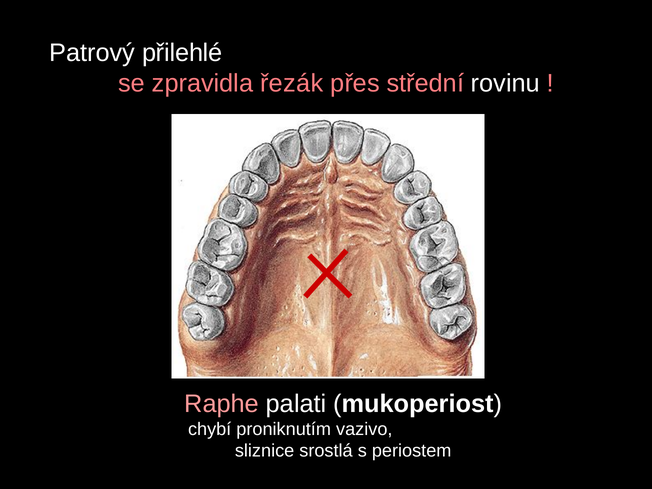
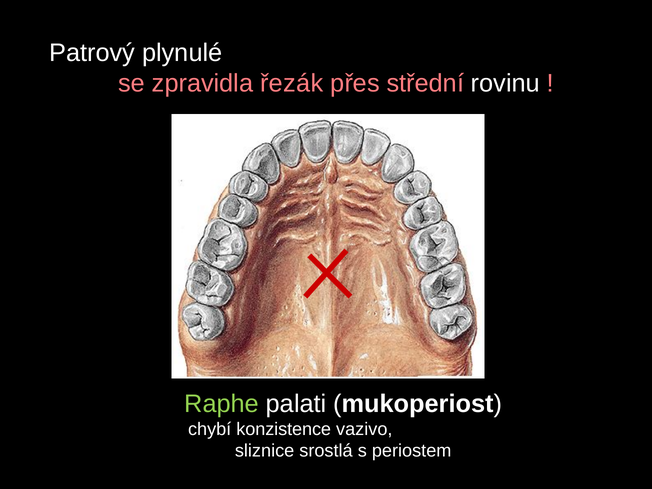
přilehlé: přilehlé -> plynulé (182, 53)
Raphe colour: pink -> light green (222, 404)
proniknutím: proniknutím -> konzistence (284, 429)
